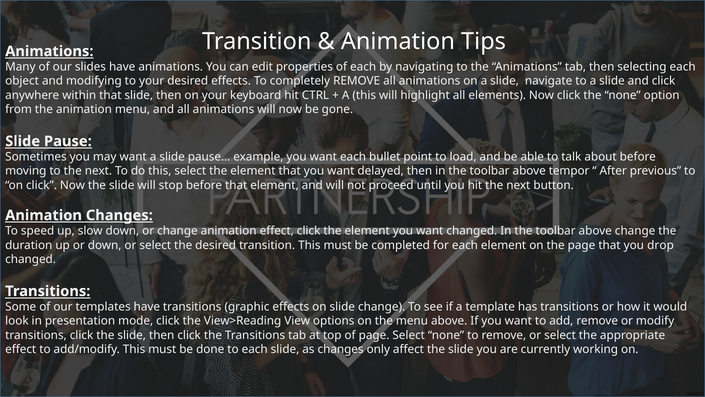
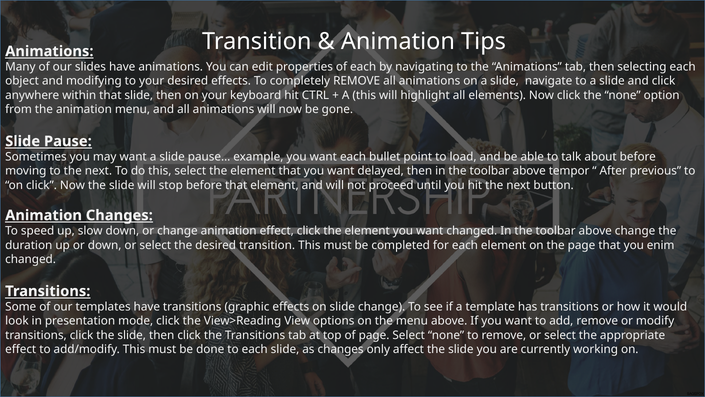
drop: drop -> enim (661, 245)
